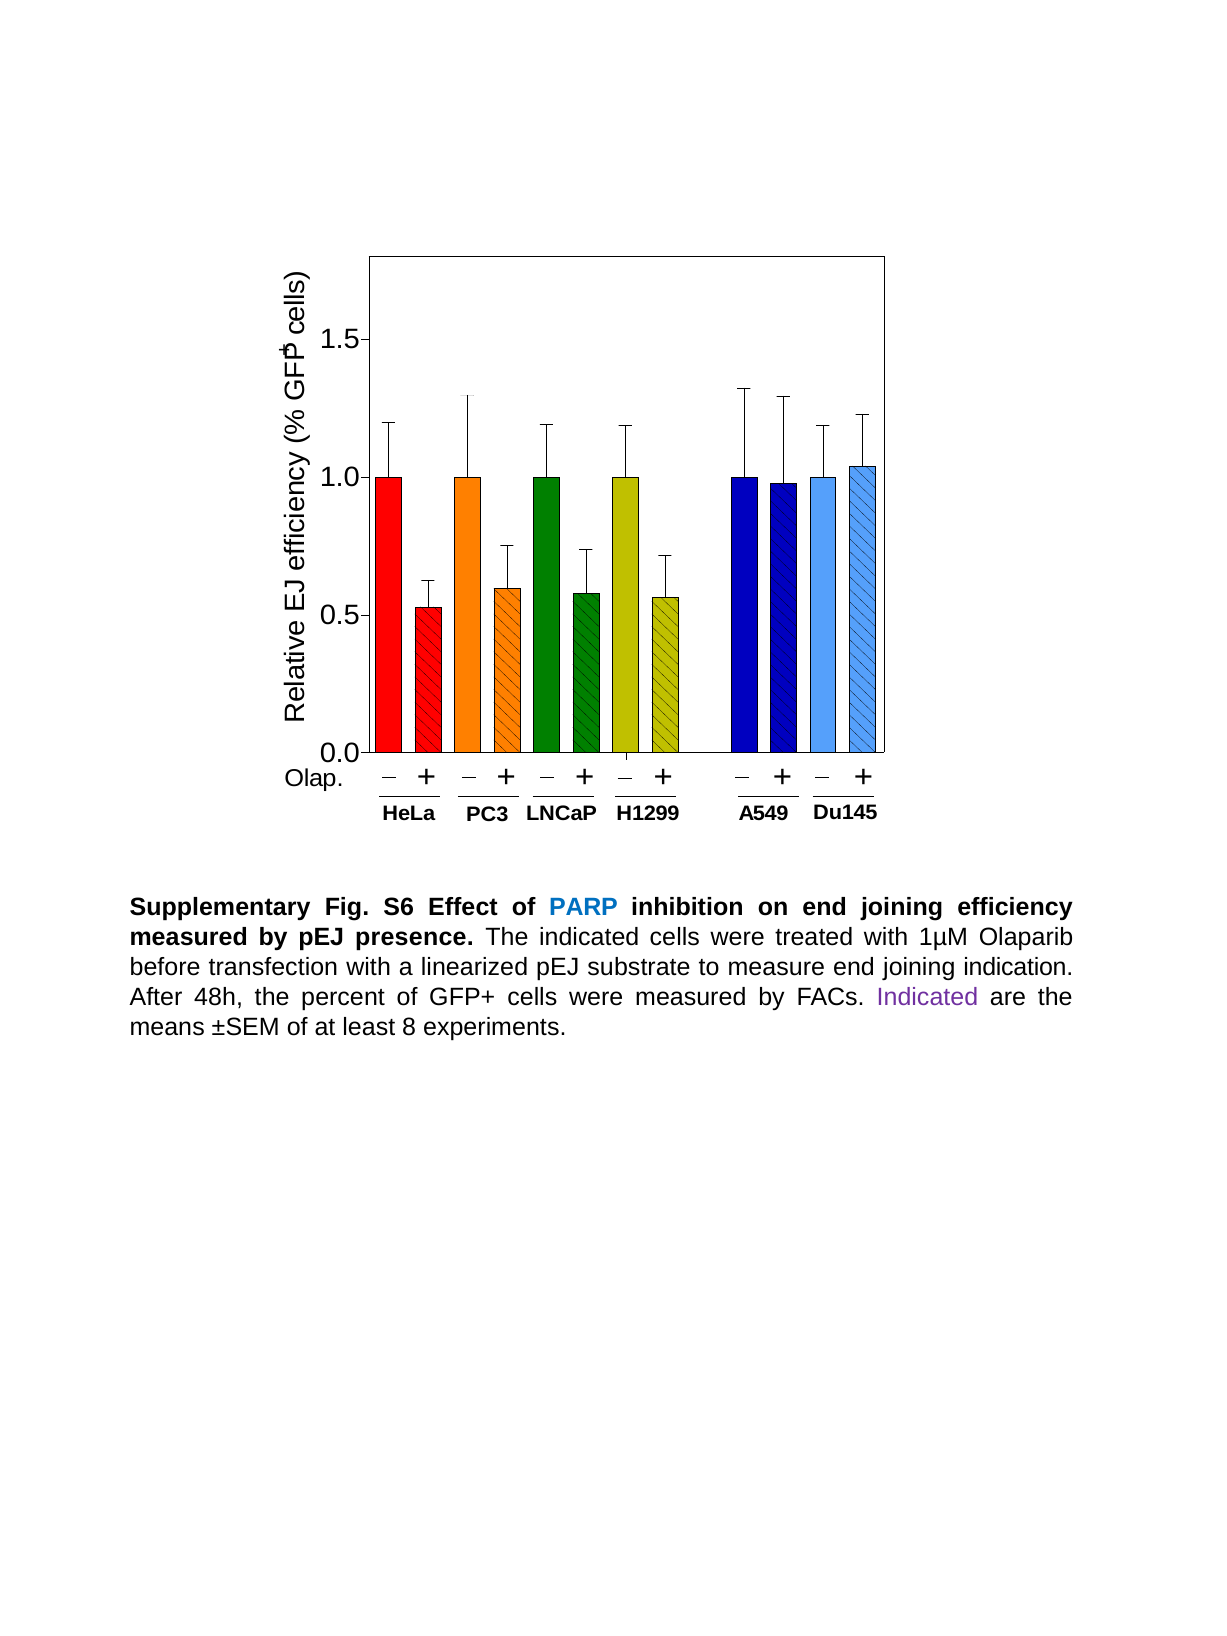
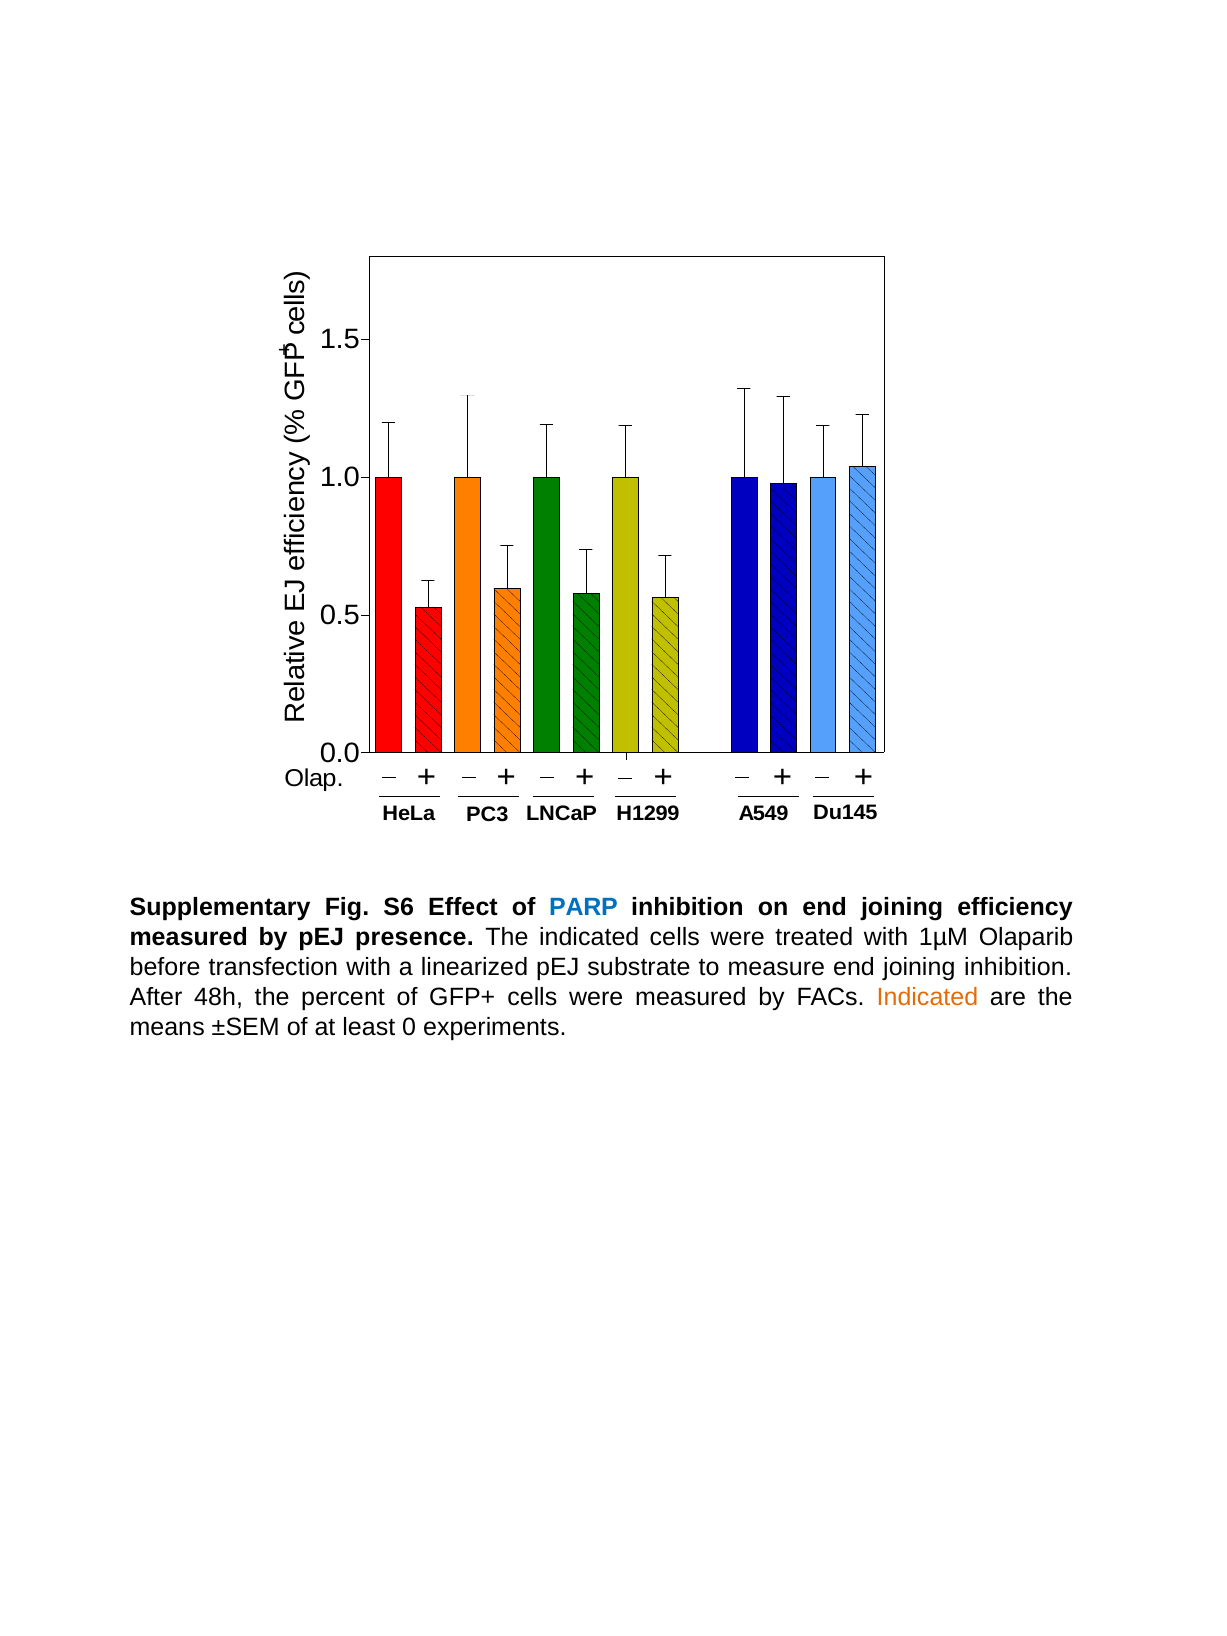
joining indication: indication -> inhibition (1018, 967)
Indicated colour: purple -> orange (927, 997)
8: 8 -> 0 (409, 1027)
